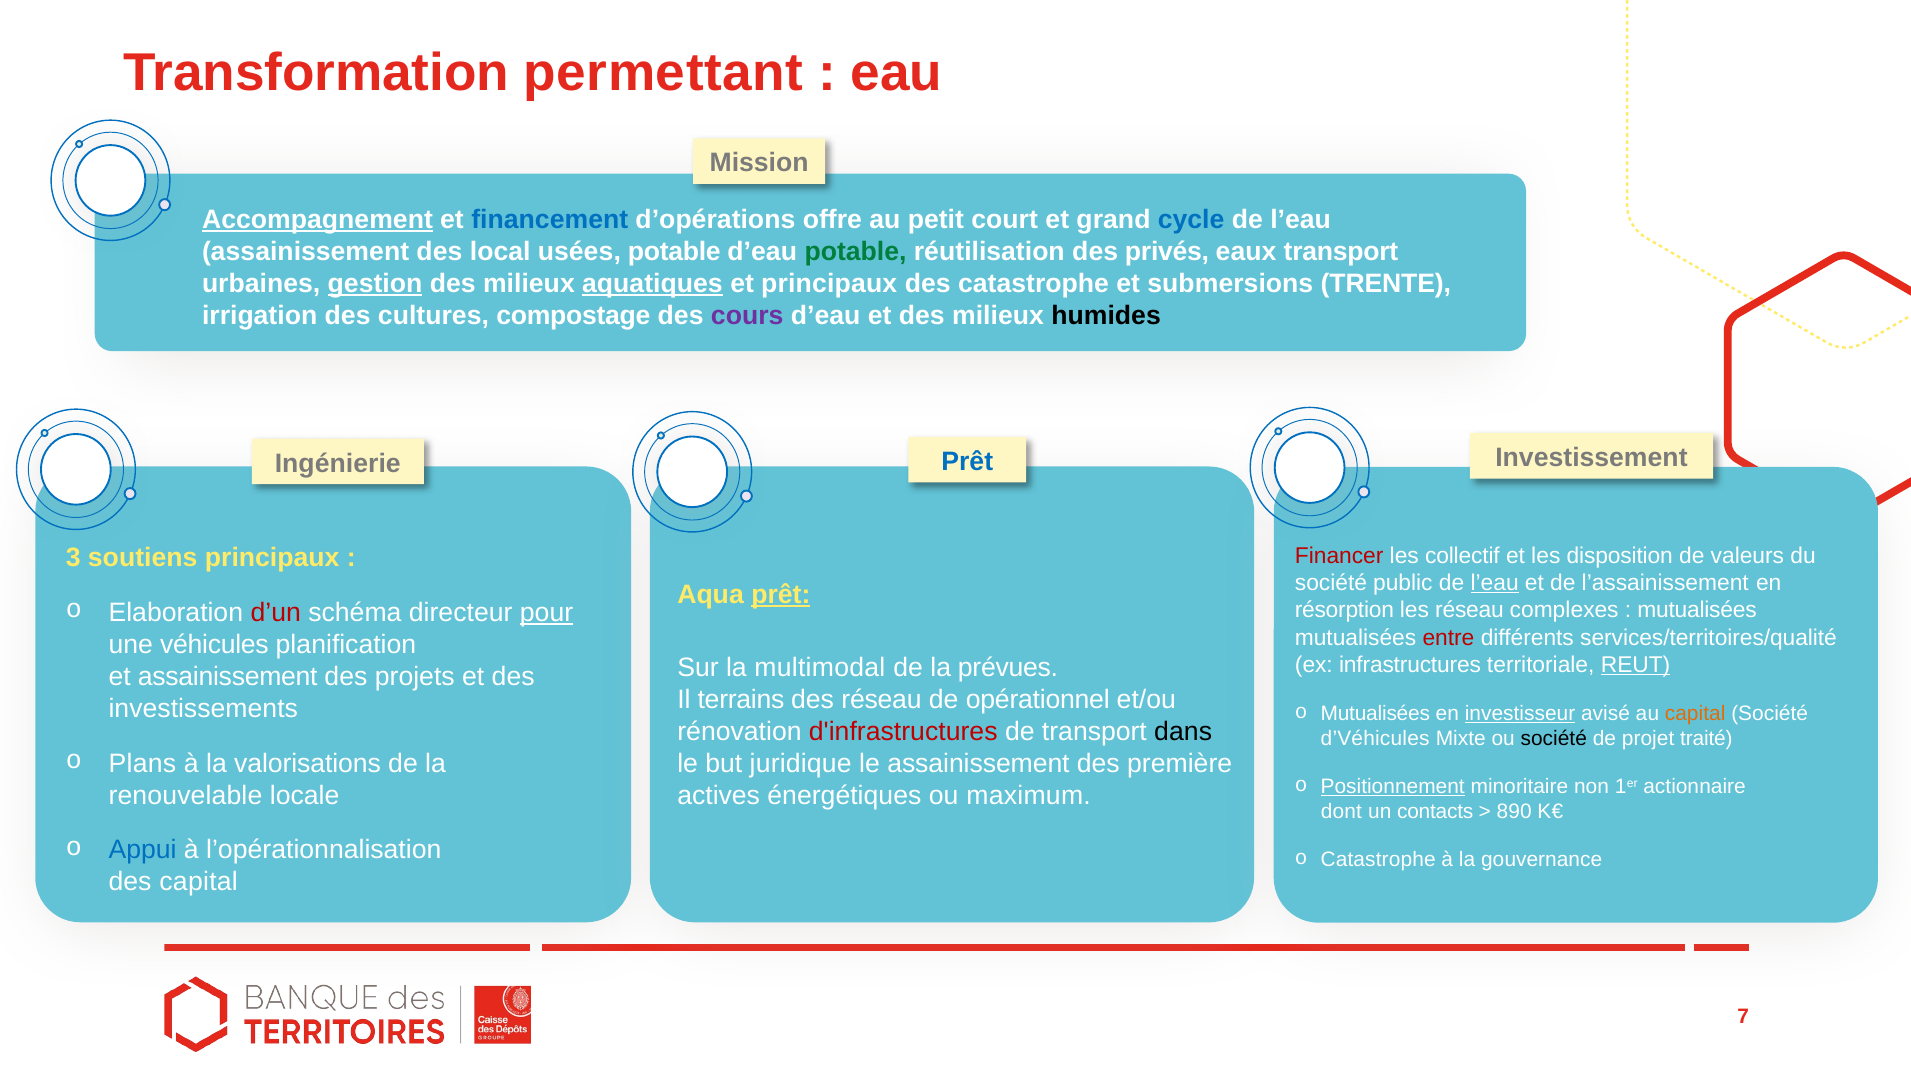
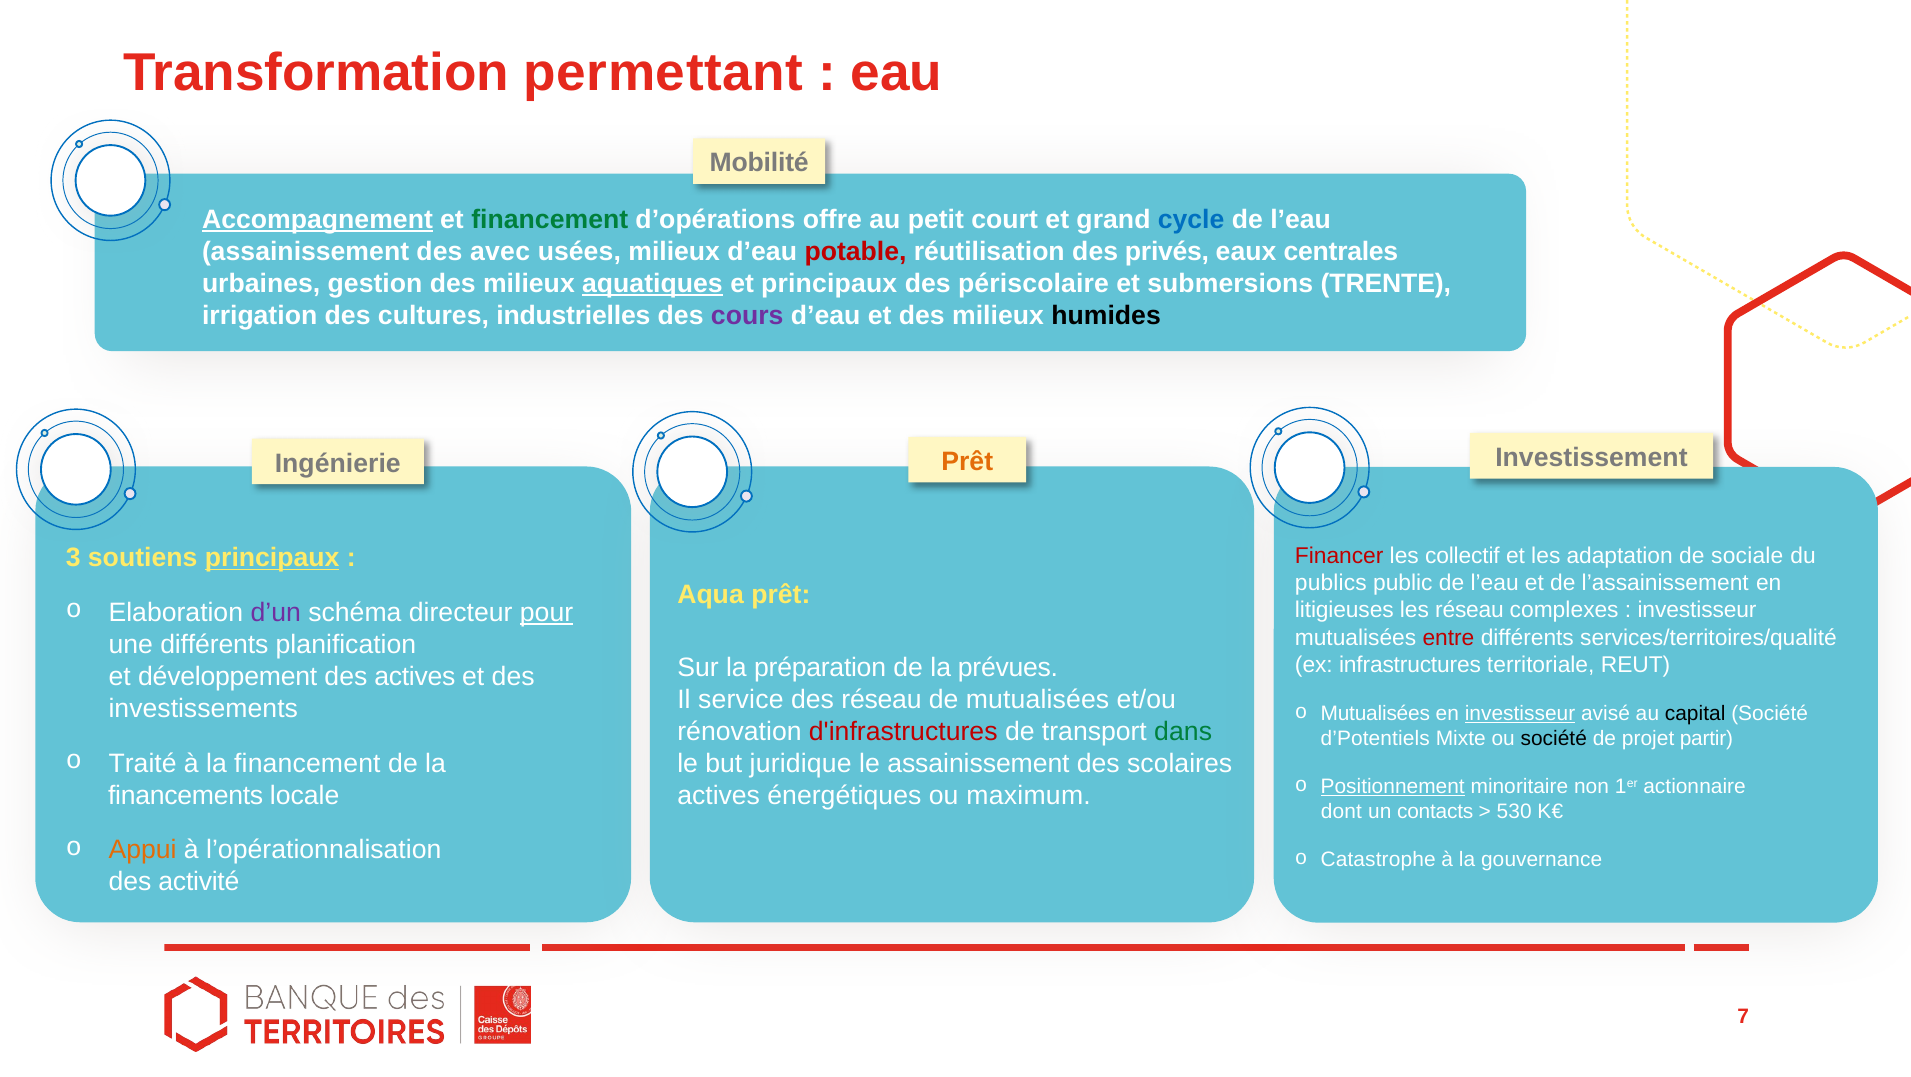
Mission: Mission -> Mobilité (759, 163)
financement colour: blue -> green (550, 220)
local: local -> avec (500, 252)
usées potable: potable -> milieux (674, 252)
potable colour: green -> red (856, 252)
eaux transport: transport -> centrales (1341, 252)
gestion underline: present -> none (375, 283)
des catastrophe: catastrophe -> périscolaire (1033, 283)
compostage: compostage -> industrielles (573, 315)
Prêt colour: blue -> orange (967, 461)
disposition: disposition -> adaptation (1620, 555)
valeurs: valeurs -> sociale (1747, 555)
principaux underline: none -> present (272, 558)
société: société -> publics (1331, 583)
l’eau underline: present -> none (1495, 583)
prêt underline: present -> none (781, 594)
d’un colour: red -> purple (276, 613)
résorption: résorption -> litigieuses (1344, 610)
mutualisées: mutualisées -> investisseur (1697, 610)
une véhicules: véhicules -> différents (214, 644)
REUT underline: present -> none (1636, 665)
multimodal: multimodal -> préparation (820, 667)
et assainissement: assainissement -> développement (228, 676)
des projets: projets -> actives (415, 676)
terrains: terrains -> service (741, 699)
de opérationnel: opérationnel -> mutualisées (1038, 699)
capital colour: orange -> black (1695, 714)
dans colour: black -> green (1183, 731)
d’Véhicules: d’Véhicules -> d’Potentiels (1375, 739)
traité: traité -> partir (1706, 739)
Plans: Plans -> Traité (143, 763)
la valorisations: valorisations -> financement (307, 763)
première: première -> scolaires (1180, 763)
renouvelable: renouvelable -> financements (186, 795)
890: 890 -> 530 (1514, 812)
Appui colour: blue -> orange (143, 850)
des capital: capital -> activité (199, 882)
